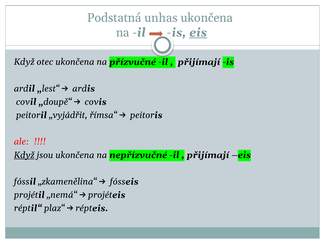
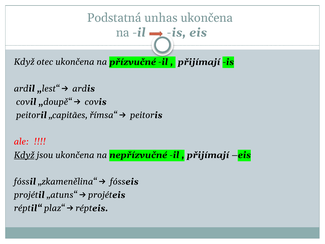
eis underline: present -> none (198, 33)
„vyjádřit: „vyjádřit -> „capitães (68, 115)
„nemá“: „nemá“ -> „atuns“ (62, 195)
